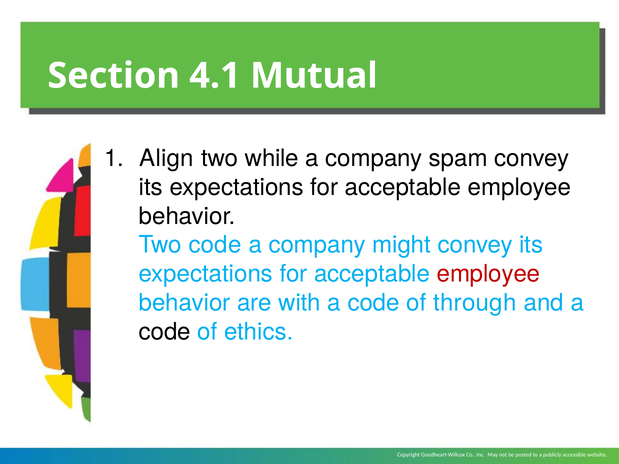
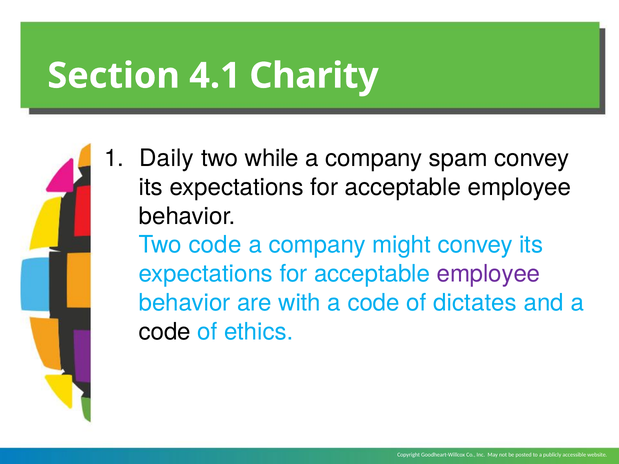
Mutual: Mutual -> Charity (314, 76)
Align: Align -> Daily (167, 158)
employee colour: red -> purple (488, 274)
through: through -> dictates (475, 303)
